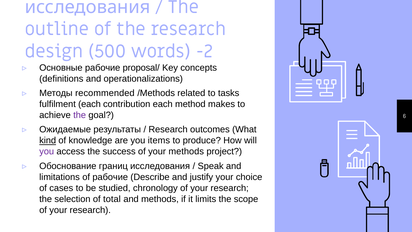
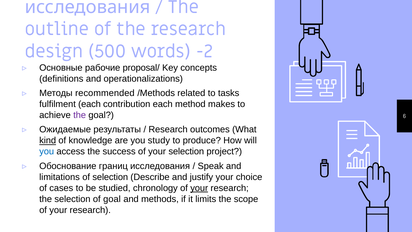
items: items -> study (159, 140)
you colour: purple -> blue (47, 151)
your methods: methods -> selection (186, 151)
of рабочие: рабочие -> selection (110, 177)
your underline: none -> present (199, 188)
of total: total -> goal (112, 199)
